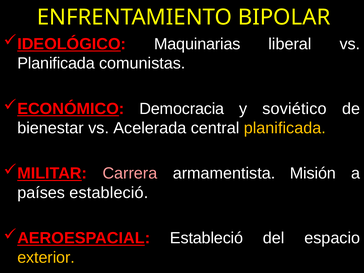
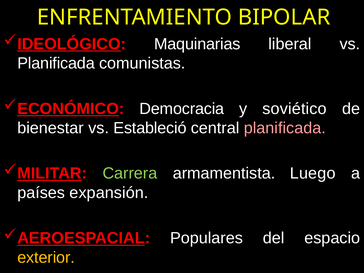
Acelerada: Acelerada -> Estableció (150, 128)
planificada colour: yellow -> pink (285, 128)
Carrera colour: pink -> light green (130, 173)
Misión: Misión -> Luego (313, 173)
países estableció: estableció -> expansión (109, 193)
Estableció: Estableció -> Populares (206, 238)
